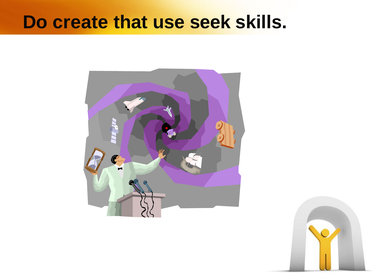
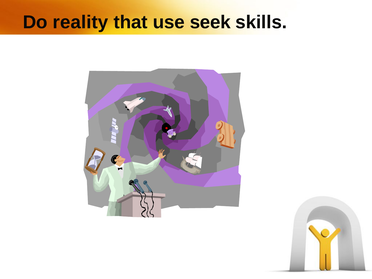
create: create -> reality (81, 22)
